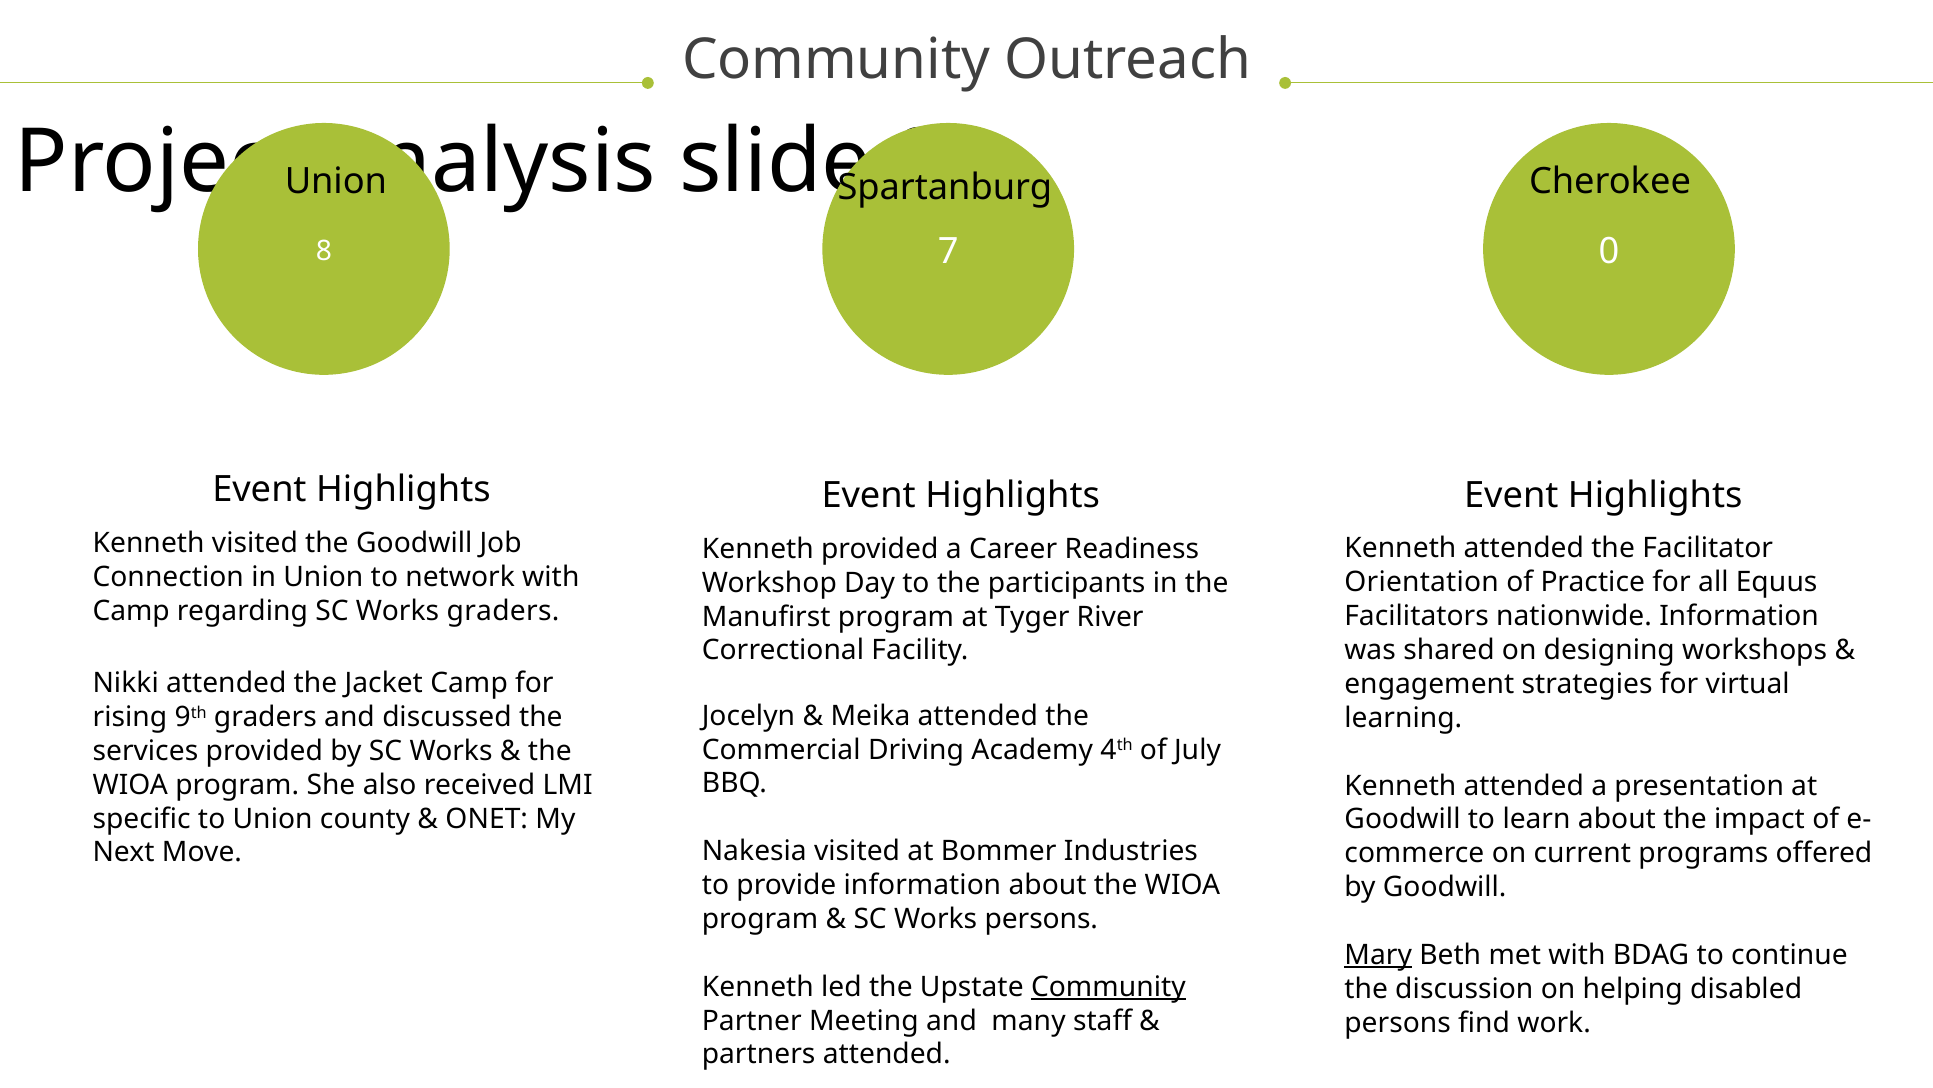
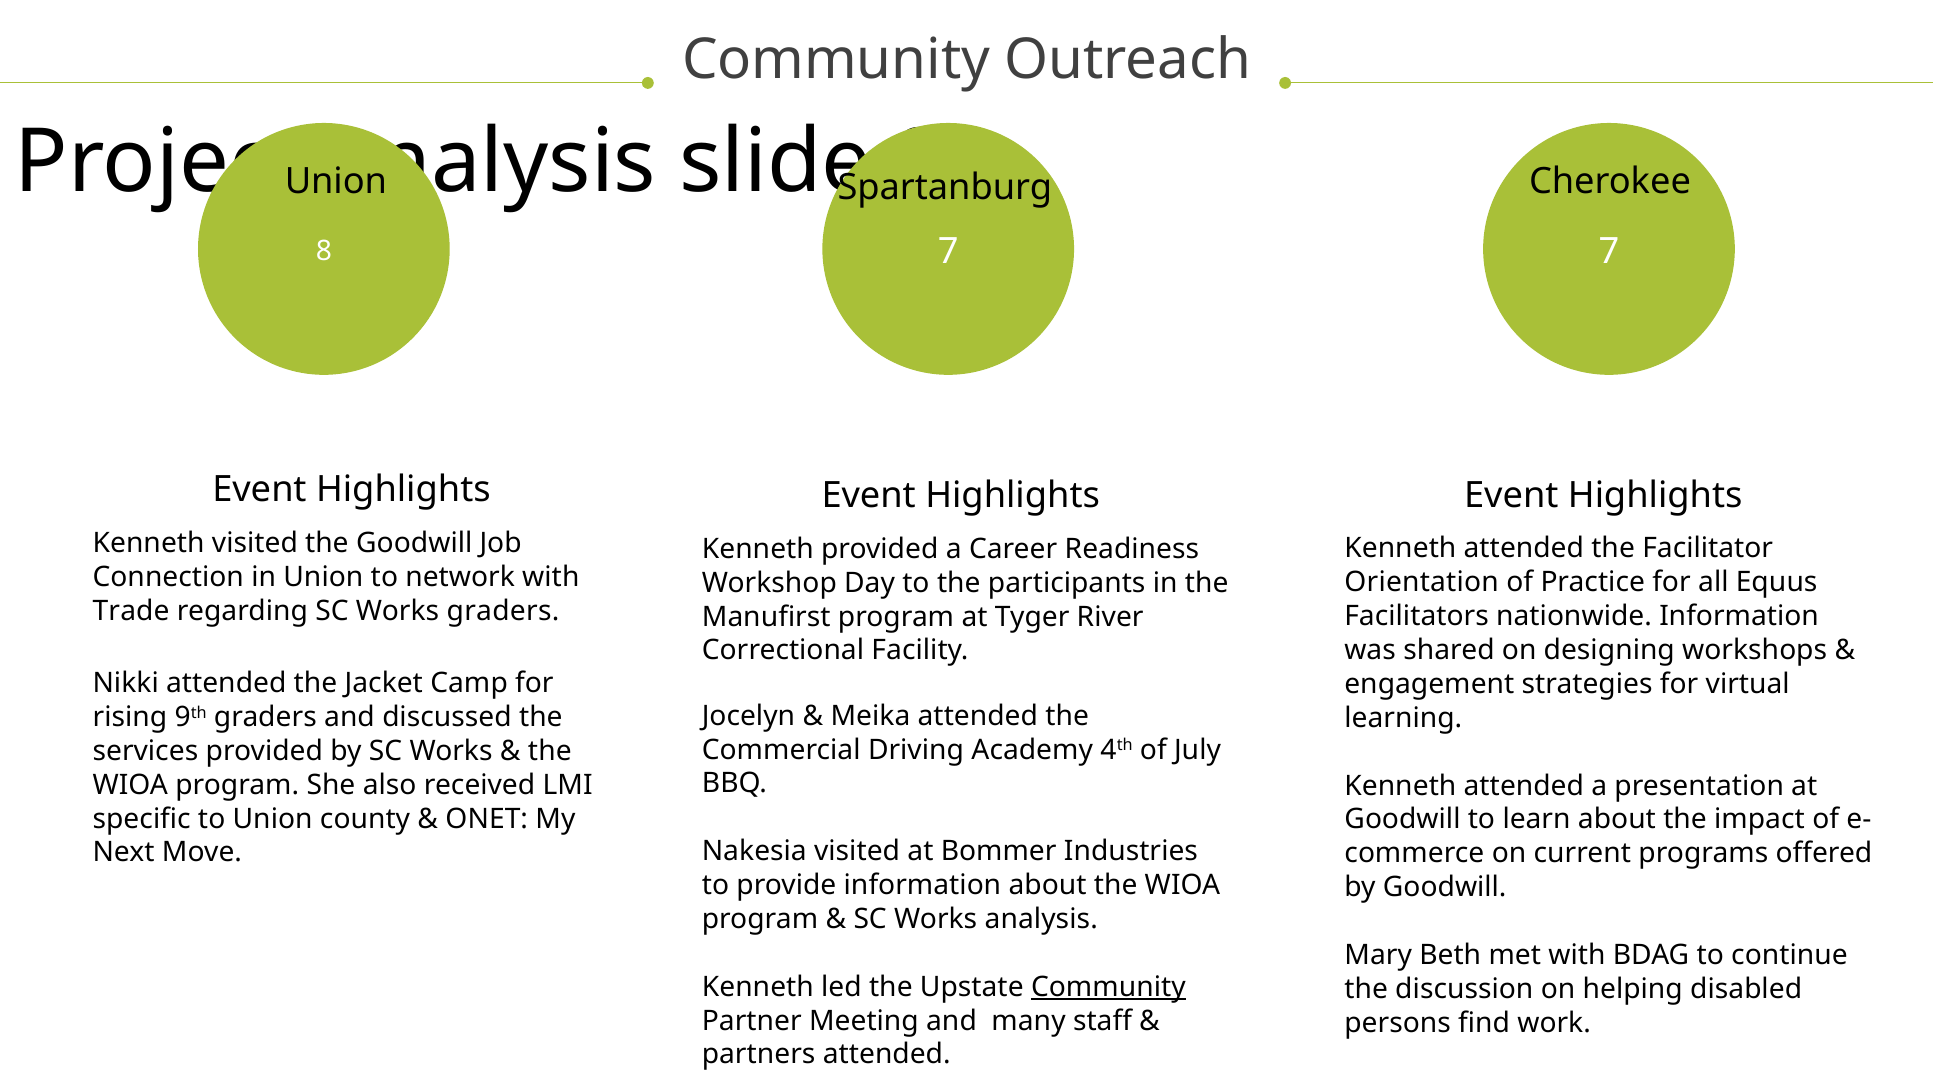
7 0: 0 -> 7 (1609, 251)
Camp: Camp -> Trade (131, 610)
Works persons: persons -> analysis (1041, 919)
Mary underline: present -> none (1378, 954)
